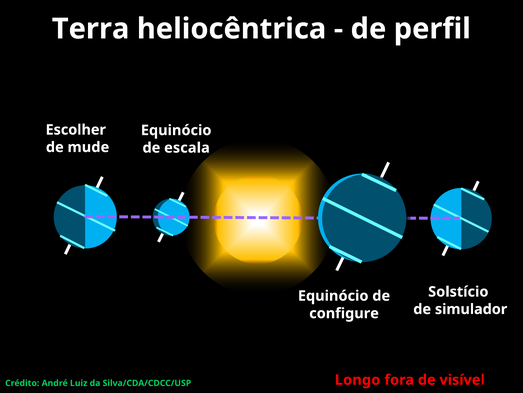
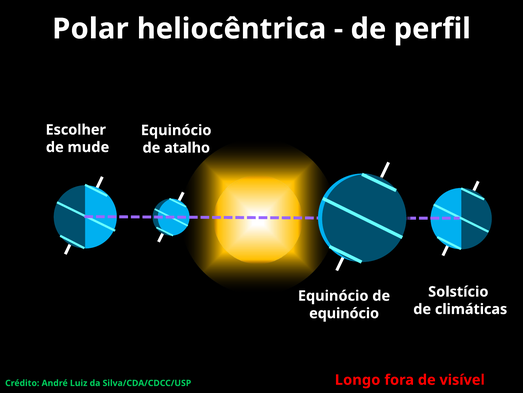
Terra: Terra -> Polar (90, 29)
escala: escala -> atalho (187, 148)
simulador: simulador -> climáticas (471, 309)
configure: configure -> equinócio (344, 313)
